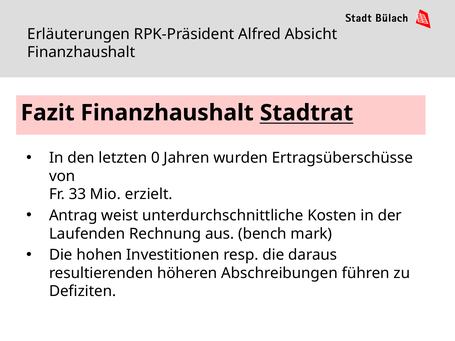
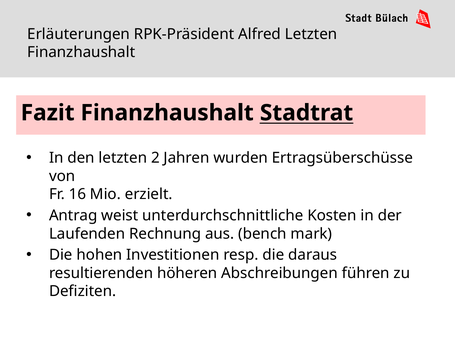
Alfred Absicht: Absicht -> Letzten (311, 34)
0: 0 -> 2 (155, 158)
33: 33 -> 16 (77, 194)
